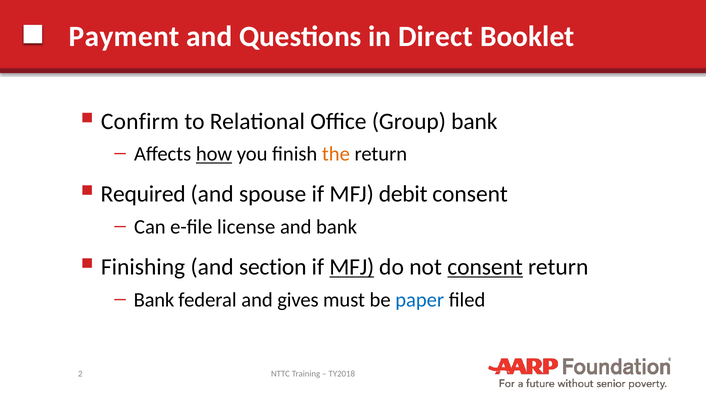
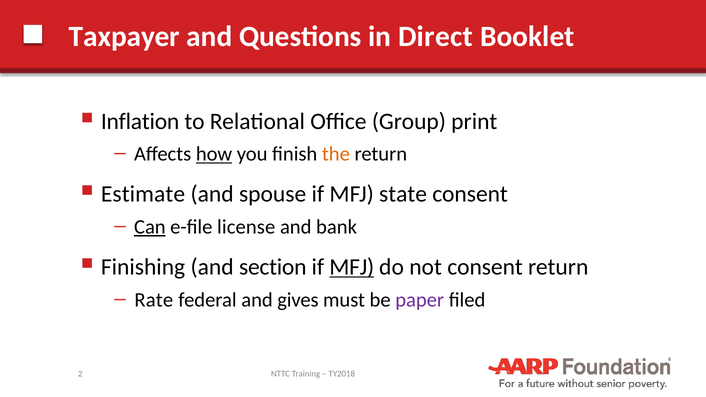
Payment: Payment -> Taxpayer (124, 37)
Confirm: Confirm -> Inflation (140, 121)
Group bank: bank -> print (474, 121)
Required: Required -> Estimate (143, 194)
debit: debit -> state (403, 194)
Can underline: none -> present (150, 227)
consent underline: present -> none (485, 267)
Bank: Bank -> Rate (154, 300)
paper colour: blue -> purple (420, 300)
